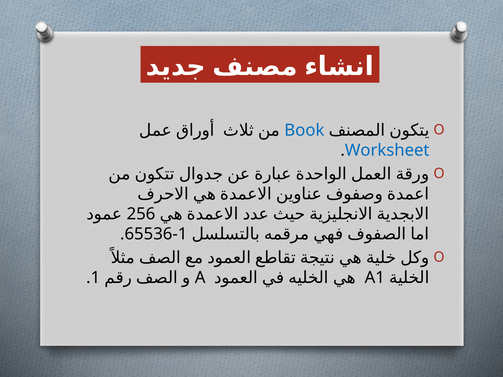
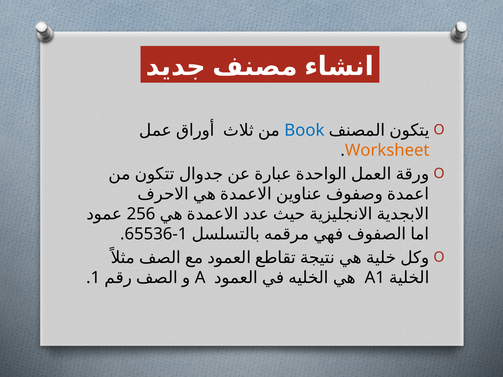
Worksheet colour: blue -> orange (387, 150)
